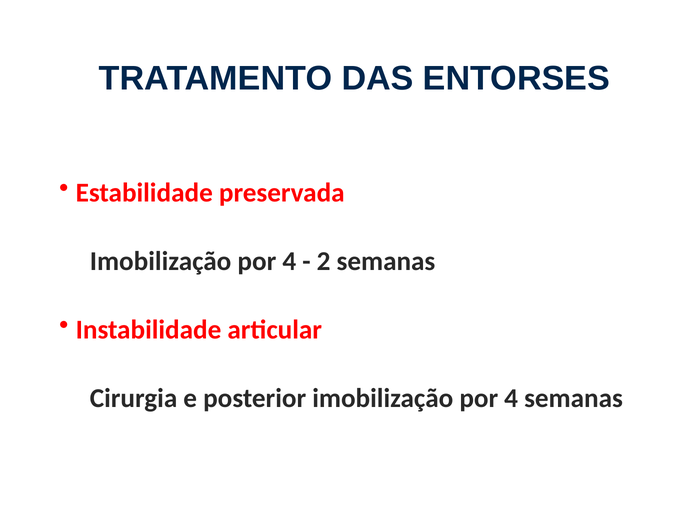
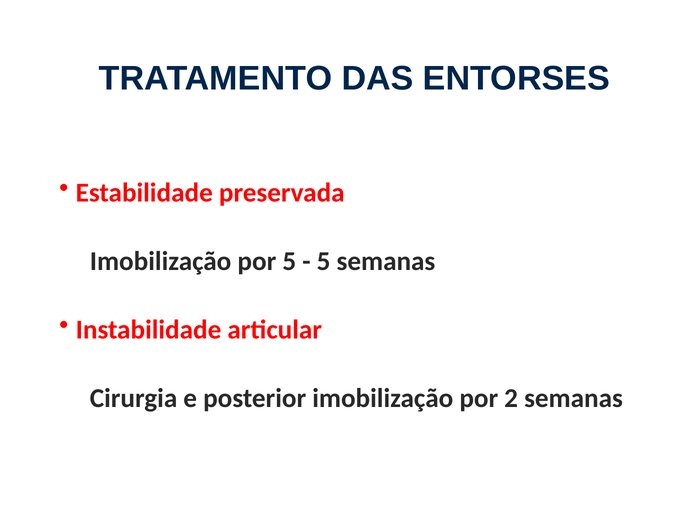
4: 4 -> 5 (289, 262)
2: 2 -> 5 (324, 262)
posterior imobilização por 4: 4 -> 2 (511, 399)
